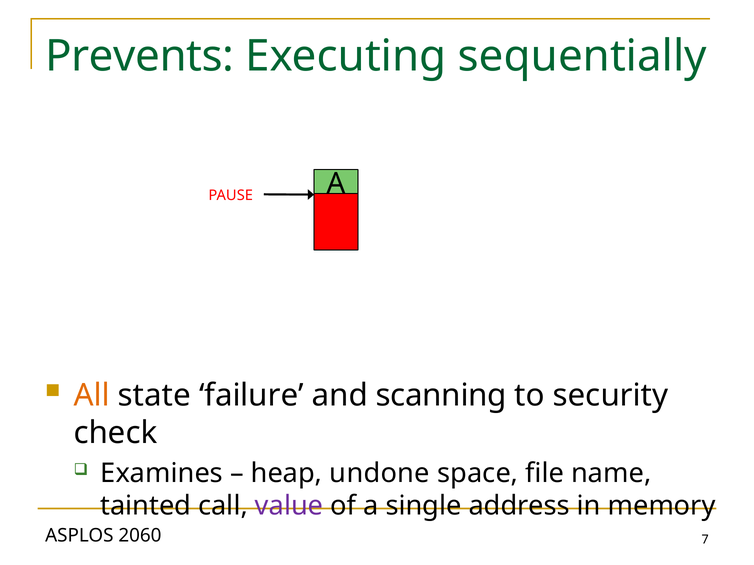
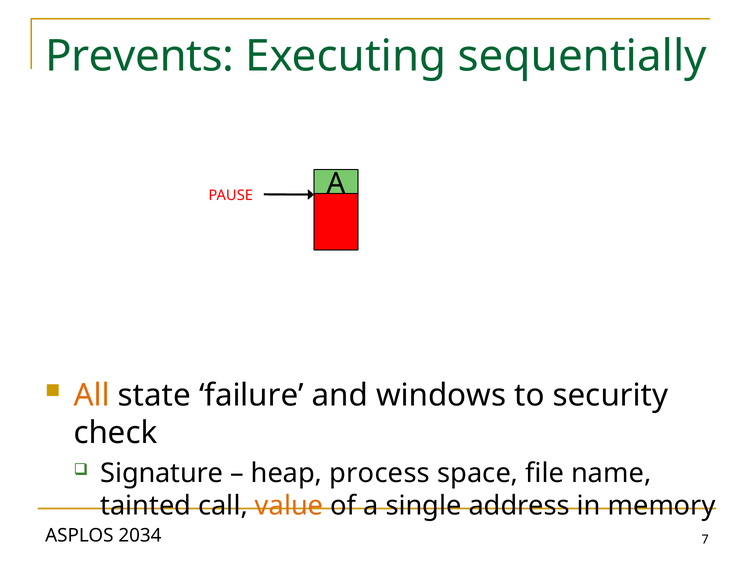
scanning: scanning -> windows (441, 396)
Examines: Examines -> Signature (162, 474)
undone: undone -> process (380, 474)
value colour: purple -> orange (289, 506)
2060: 2060 -> 2034 (140, 536)
